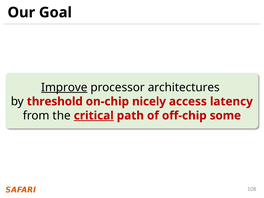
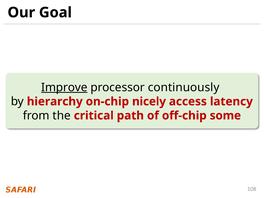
architectures: architectures -> continuously (184, 87)
threshold: threshold -> hierarchy (55, 101)
critical underline: present -> none (94, 116)
